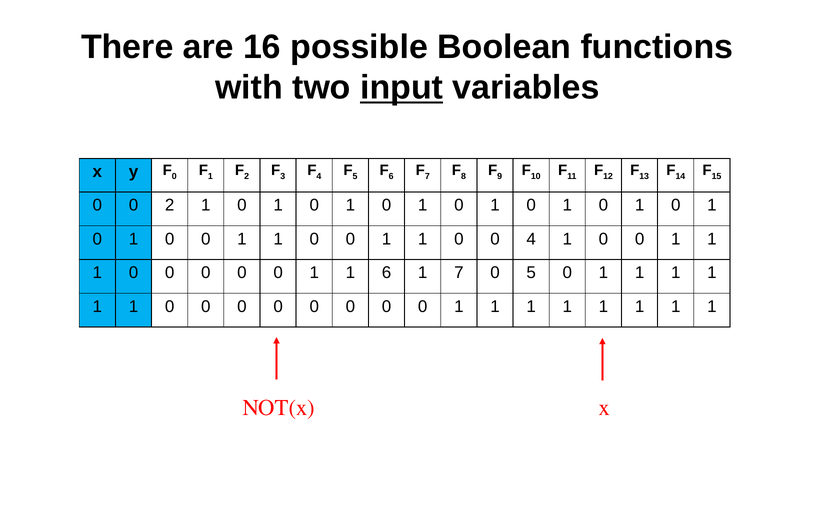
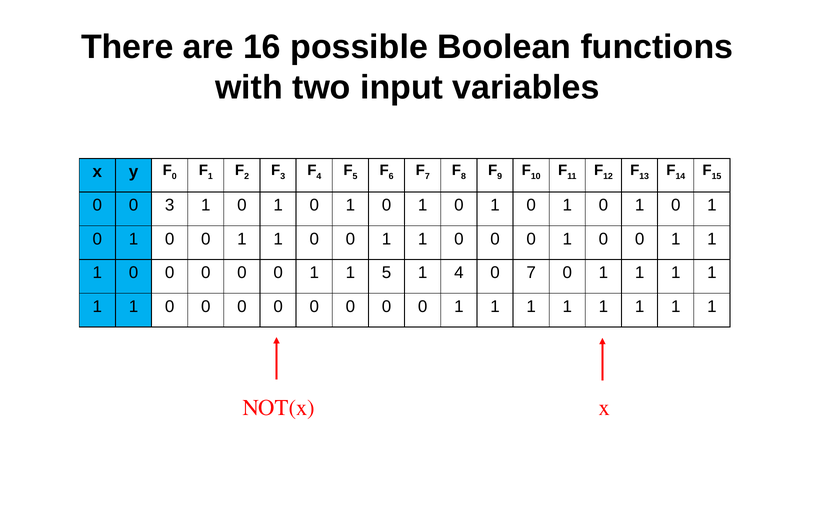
input underline: present -> none (402, 88)
0 2: 2 -> 3 (170, 205)
4: 4 -> 0 (531, 239)
1 6: 6 -> 5 (387, 273)
1 7: 7 -> 4 (459, 273)
0 5: 5 -> 7 (531, 273)
